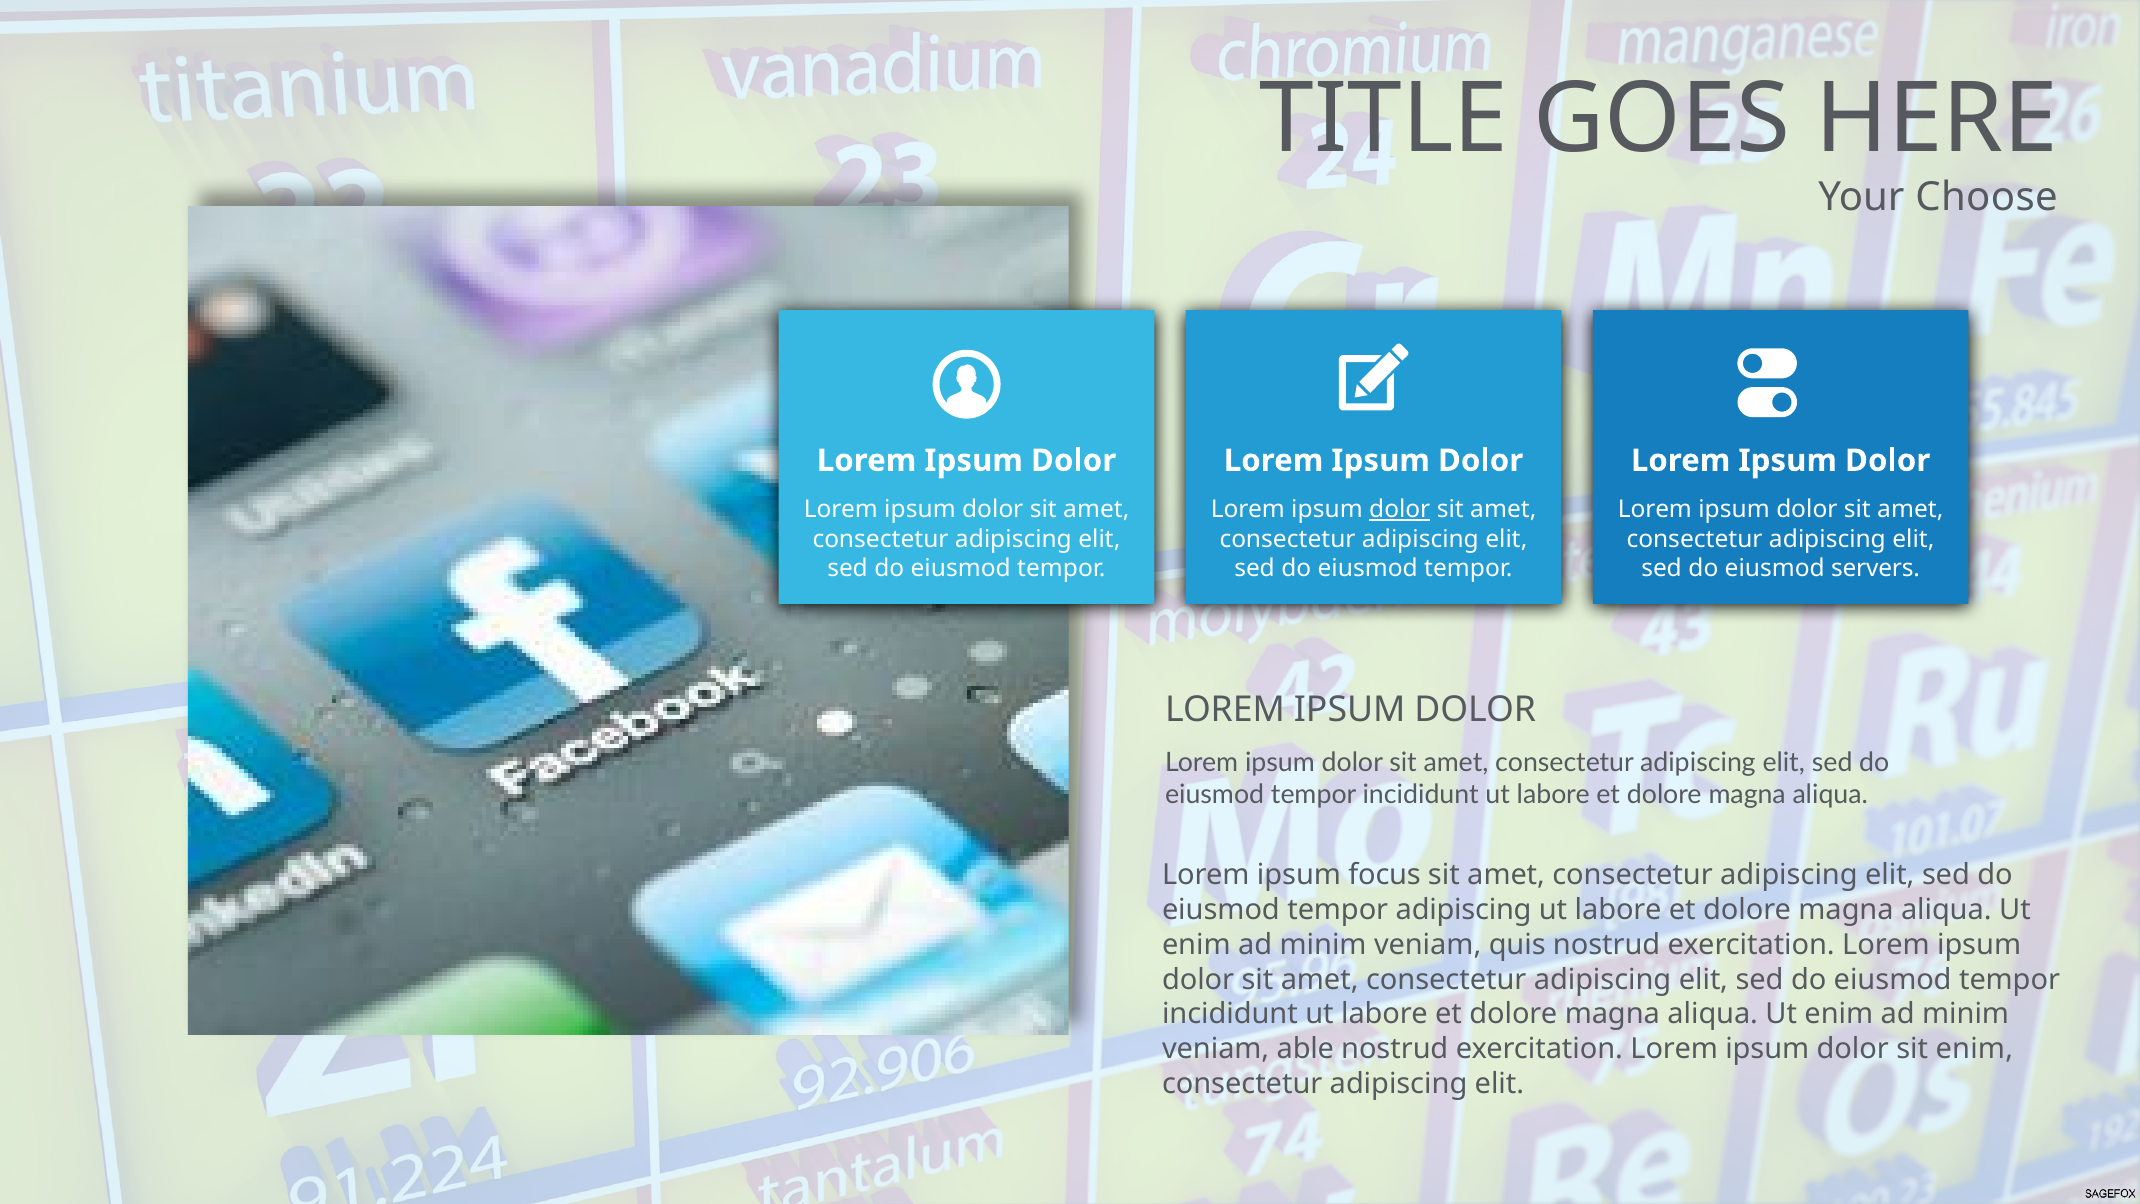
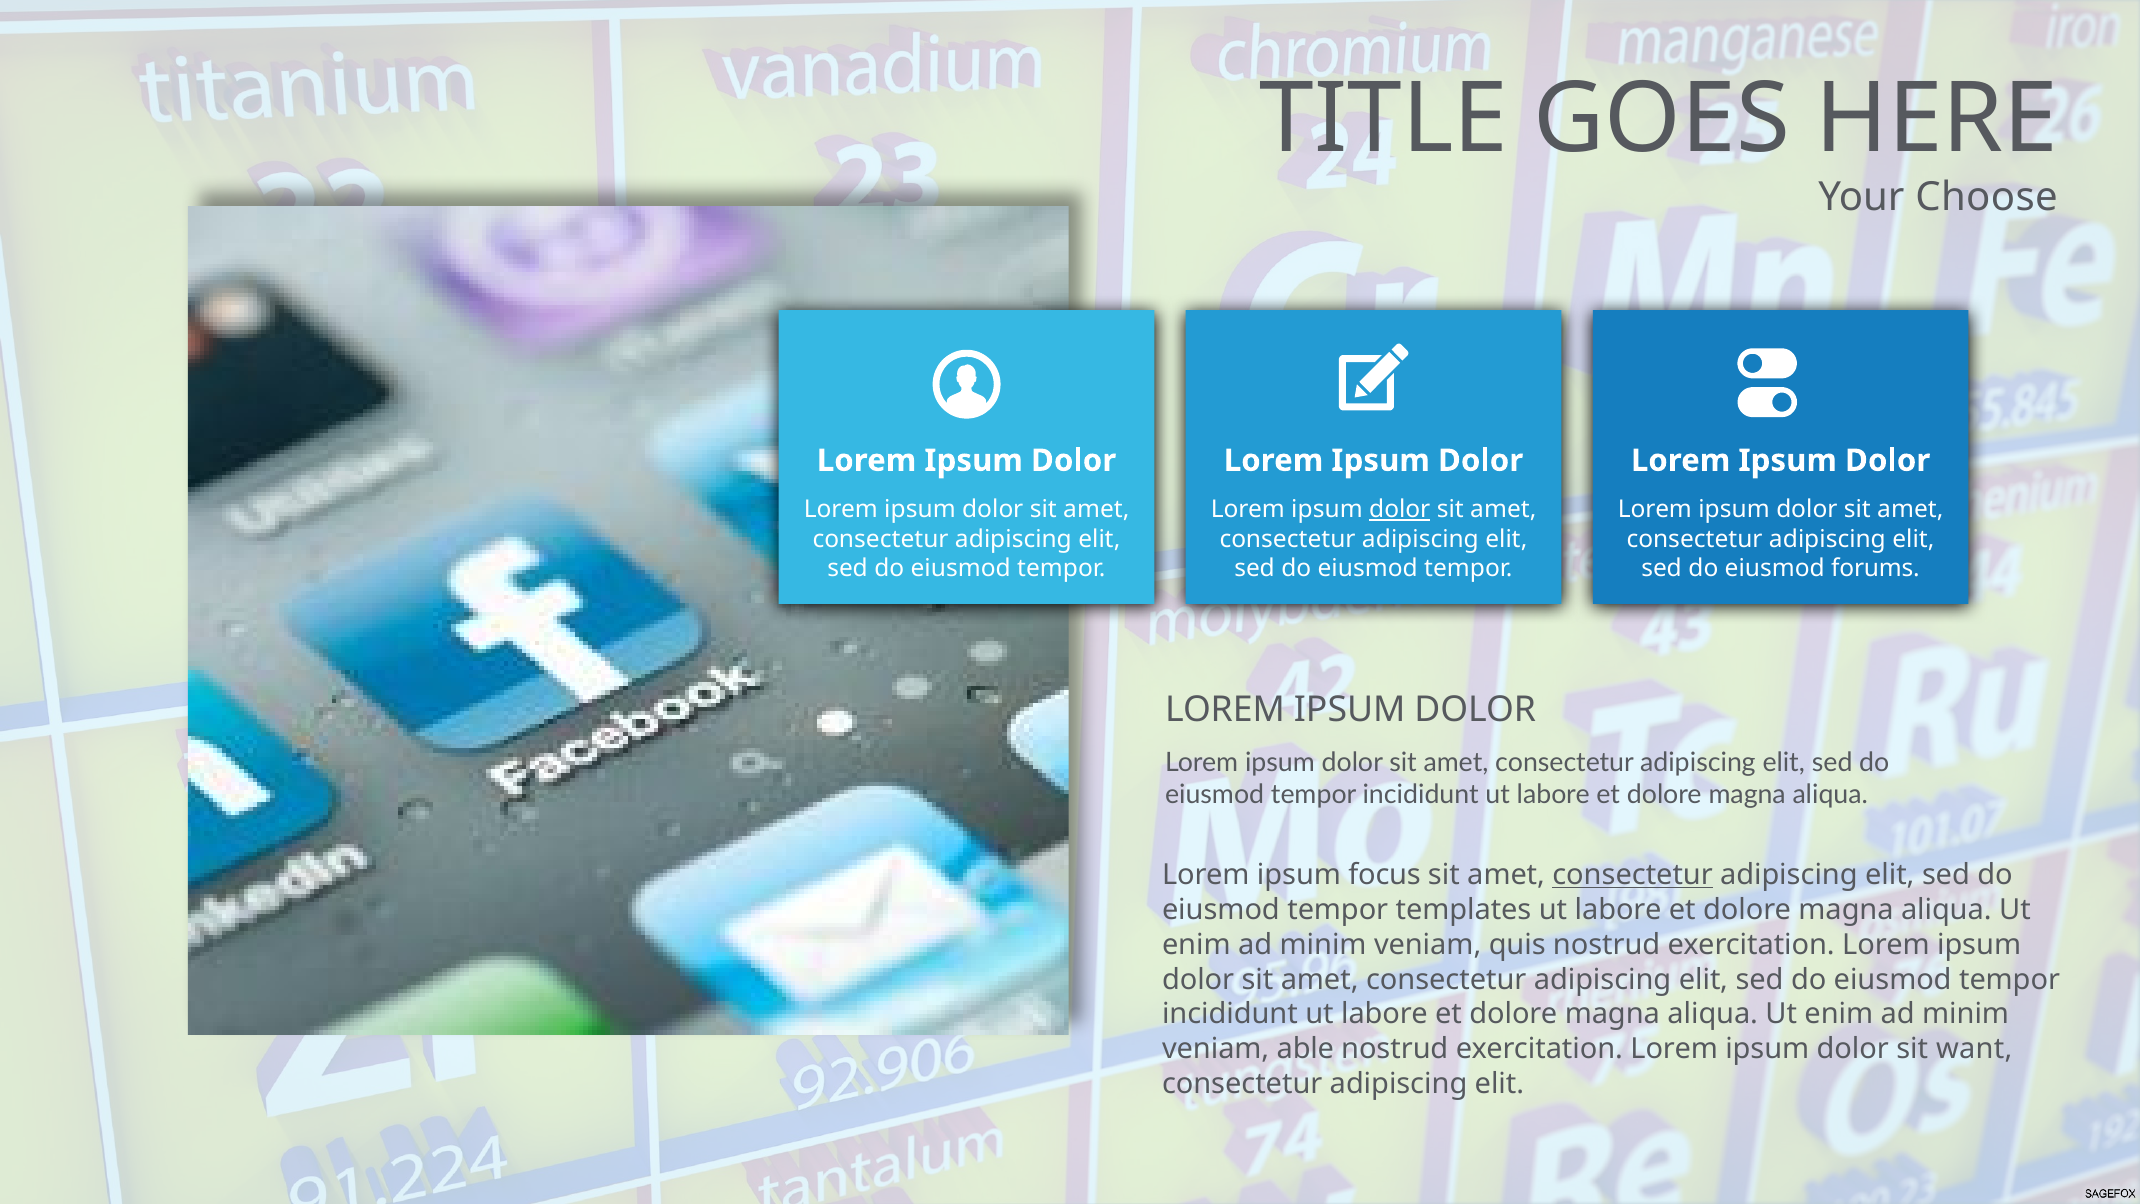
servers: servers -> forums (1875, 568)
consectetur underline: none -> present (1633, 875)
tempor adipiscing: adipiscing -> templates (1464, 910)
sit enim: enim -> want (1974, 1049)
